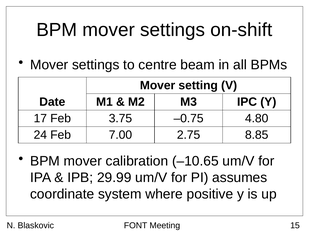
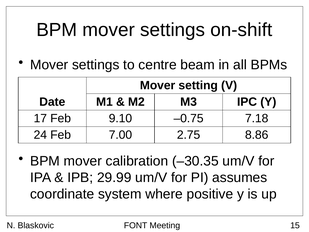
3.75: 3.75 -> 9.10 (120, 118)
4.80: 4.80 -> 7.18 (257, 118)
8.85: 8.85 -> 8.86 (257, 135)
–10.65: –10.65 -> –30.35 (195, 161)
